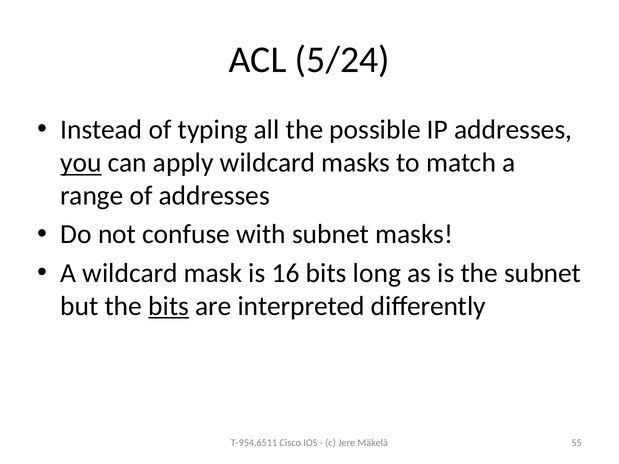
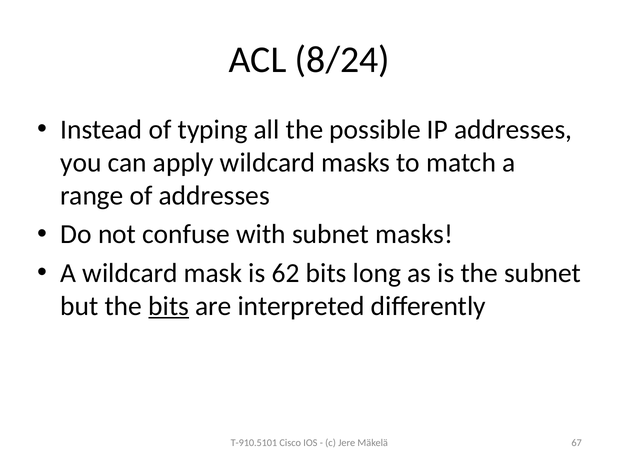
5/24: 5/24 -> 8/24 (342, 60)
you underline: present -> none (81, 163)
16: 16 -> 62 (286, 273)
T-954.6511: T-954.6511 -> T-910.5101 (254, 443)
55: 55 -> 67 (577, 443)
